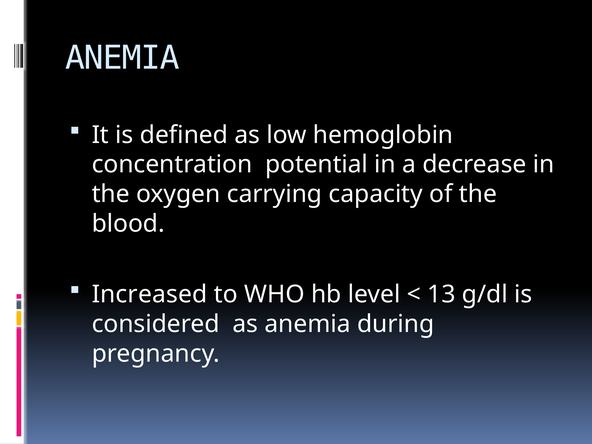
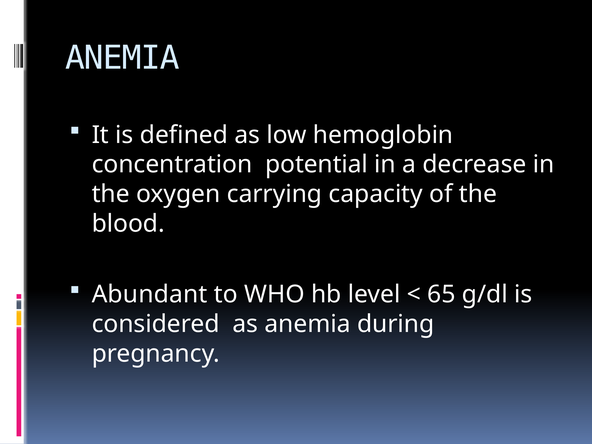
Increased: Increased -> Abundant (150, 294)
13: 13 -> 65 (441, 294)
